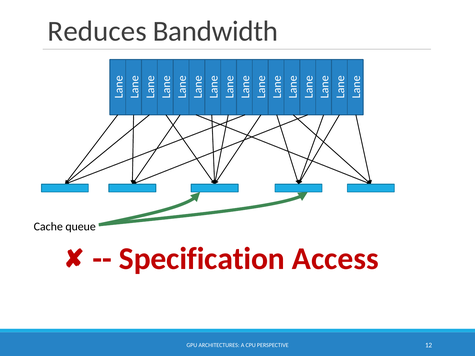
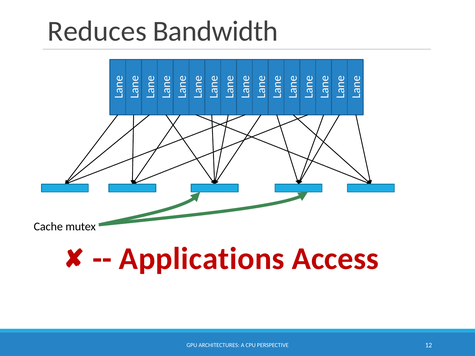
queue: queue -> mutex (81, 227)
Specification: Specification -> Applications (202, 259)
